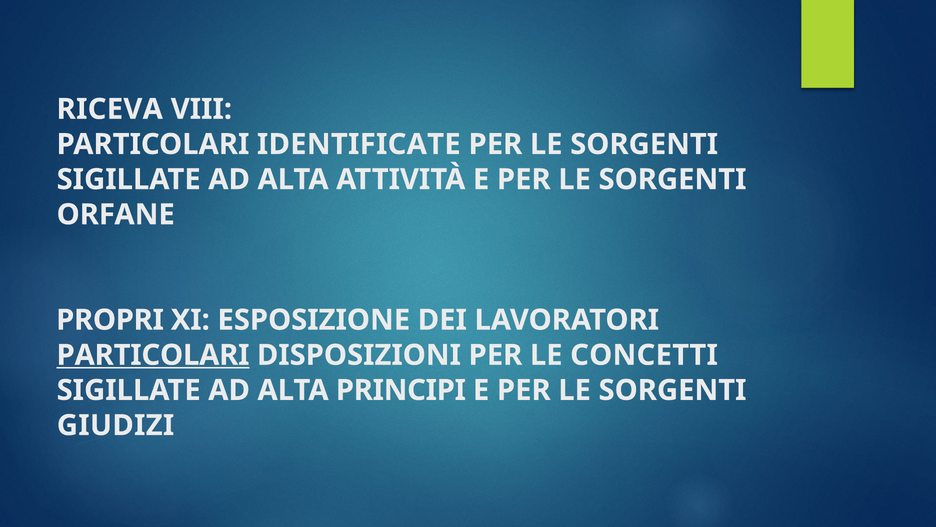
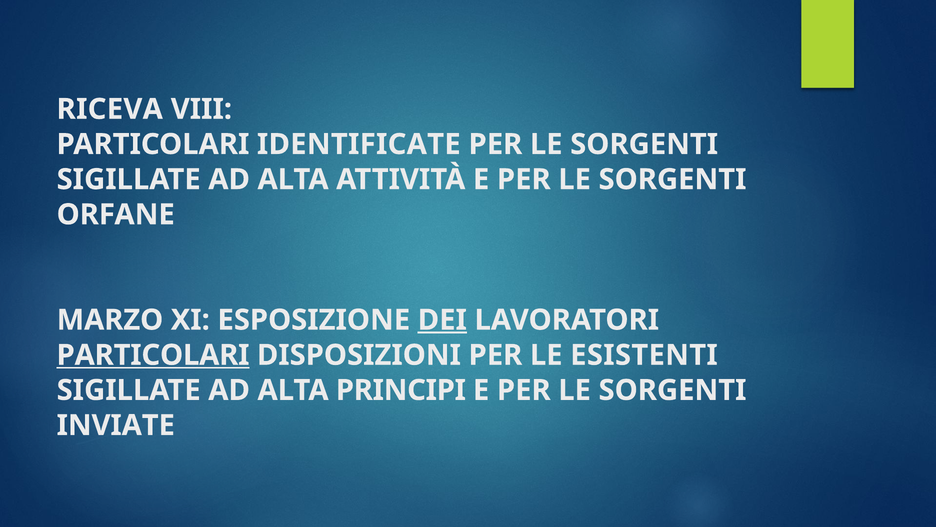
PROPRI: PROPRI -> MARZO (110, 320)
DEI underline: none -> present (442, 320)
CONCETTI: CONCETTI -> ESISTENTI (644, 355)
GIUDIZI: GIUDIZI -> INVIATE (116, 425)
